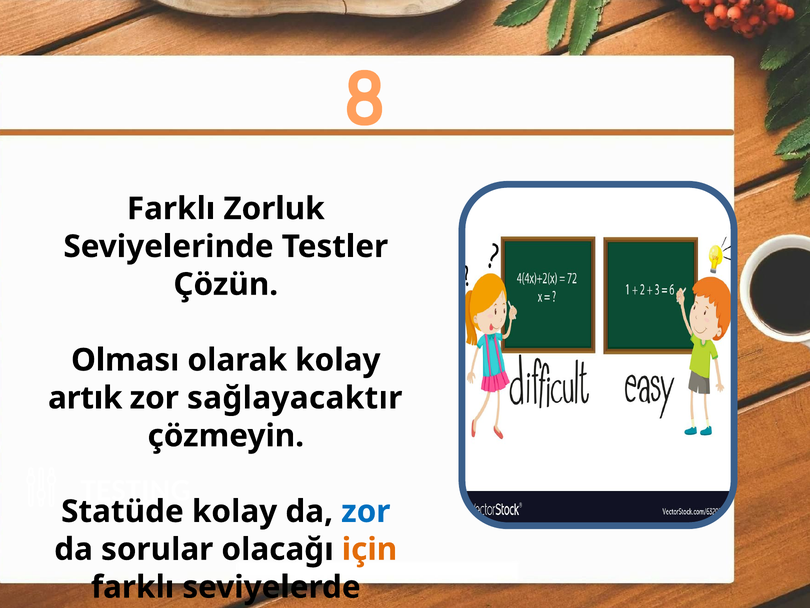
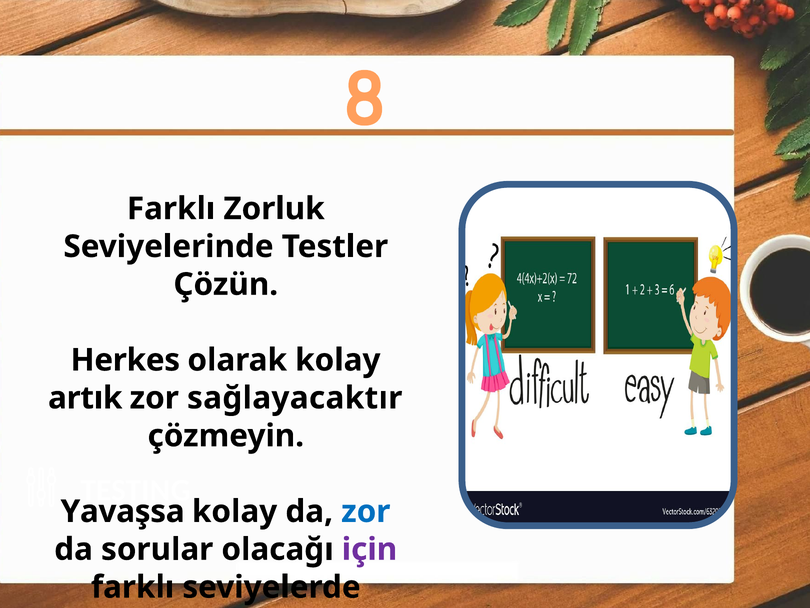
Olması: Olması -> Herkes (125, 360)
Statüde: Statüde -> Yavaşsa (123, 511)
için colour: orange -> purple (369, 549)
